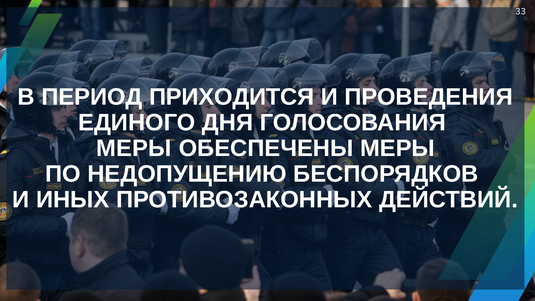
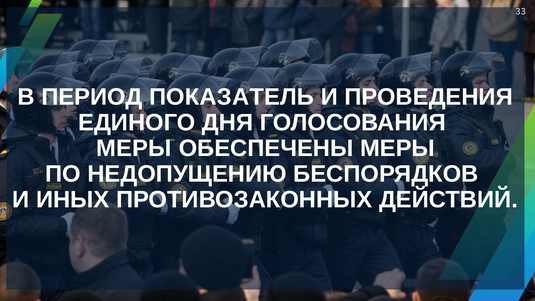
ПРИХОДИТСЯ: ПРИХОДИТСЯ -> ПОКАЗАТЕЛЬ (232, 97)
